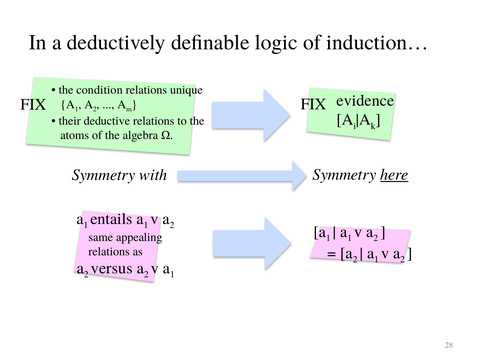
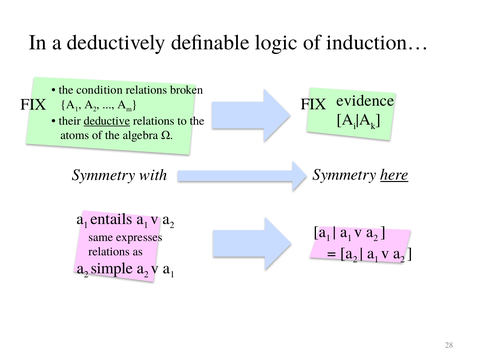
unique: unique -> broken (187, 90)
deductive underline: none -> present (107, 121)
appealing: appealing -> expresses (139, 237)
versus: versus -> simple (112, 268)
